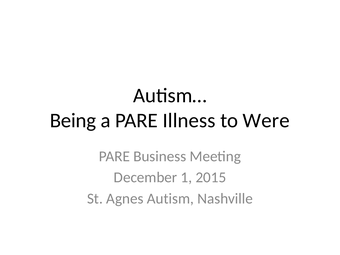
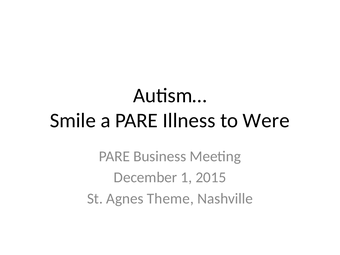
Being: Being -> Smile (73, 120)
Autism: Autism -> Theme (170, 199)
